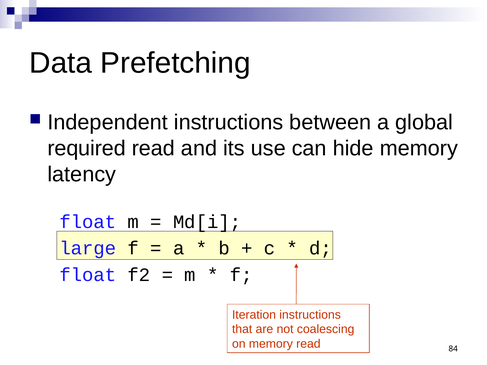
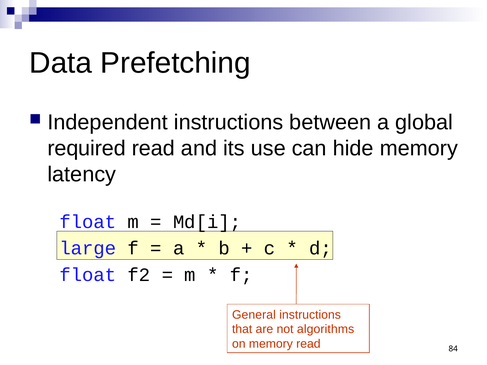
Iteration: Iteration -> General (254, 315)
coalescing: coalescing -> algorithms (326, 330)
